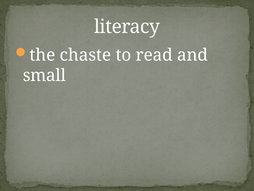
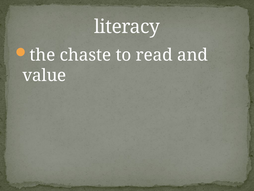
small: small -> value (44, 75)
